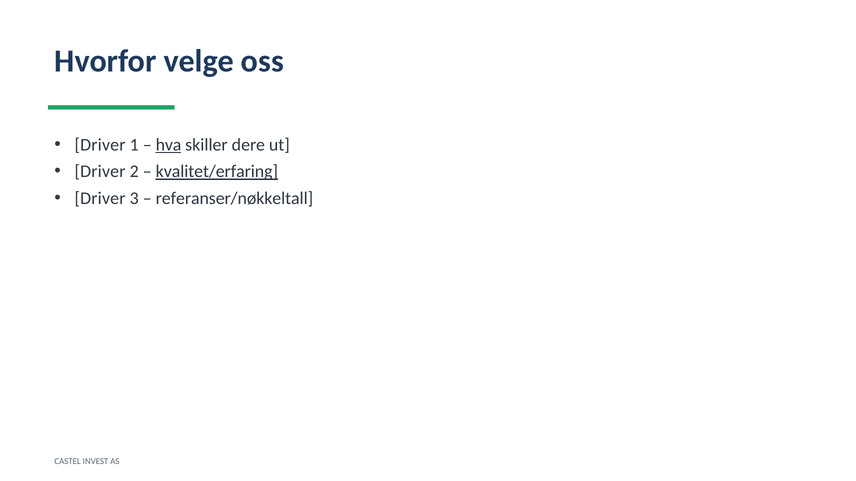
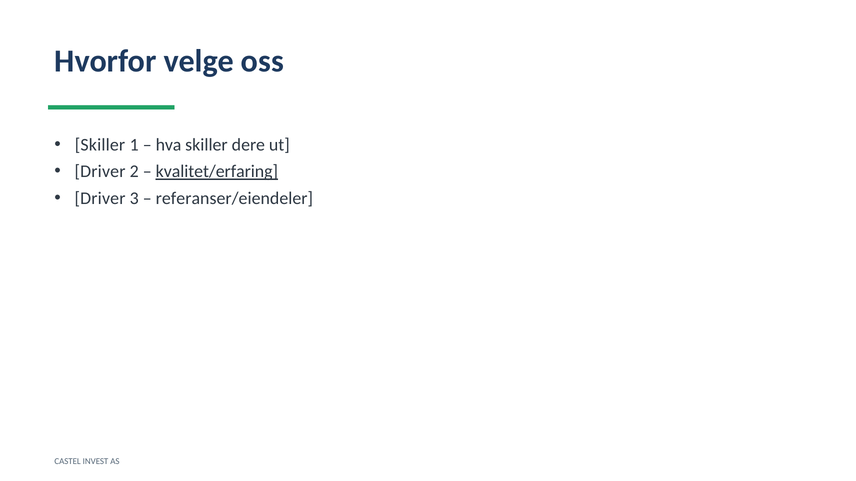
Driver: Driver -> Skiller (100, 145)
hva underline: present -> none (169, 145)
referanser/nøkkeltall: referanser/nøkkeltall -> referanser/eiendeler (234, 199)
